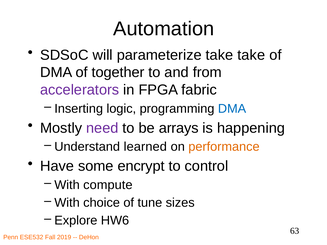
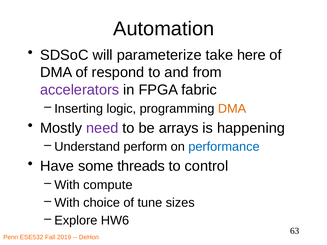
take take: take -> here (251, 55)
together: together -> respond (118, 72)
DMA colour: blue -> orange (232, 109)
learned: learned -> perform (145, 147)
performance colour: orange -> blue (224, 147)
encrypt: encrypt -> threads (141, 166)
